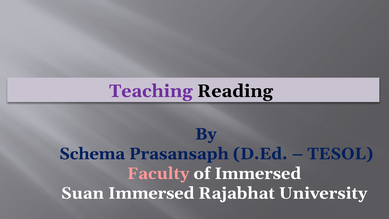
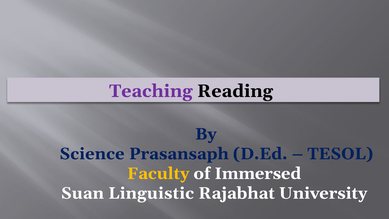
Schema: Schema -> Science (92, 154)
Faculty colour: pink -> yellow (158, 173)
Suan Immersed: Immersed -> Linguistic (151, 193)
